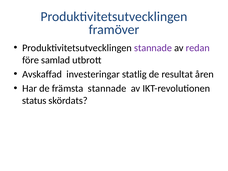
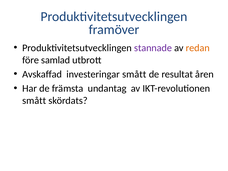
redan colour: purple -> orange (198, 48)
investeringar statlig: statlig -> smått (134, 74)
främsta stannade: stannade -> undantag (107, 88)
status: status -> smått (34, 101)
